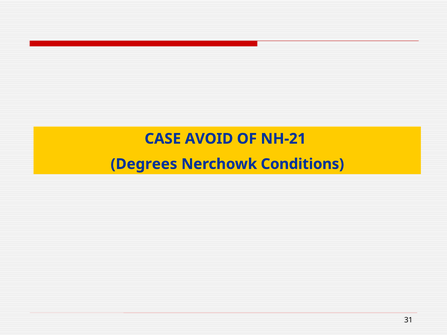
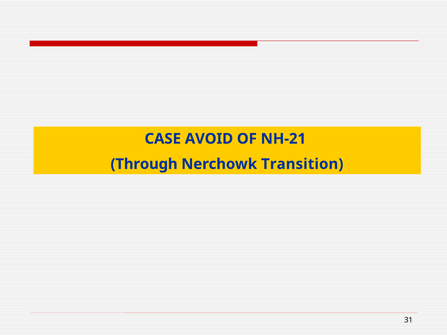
Degrees: Degrees -> Through (144, 164)
Conditions: Conditions -> Transition (302, 164)
